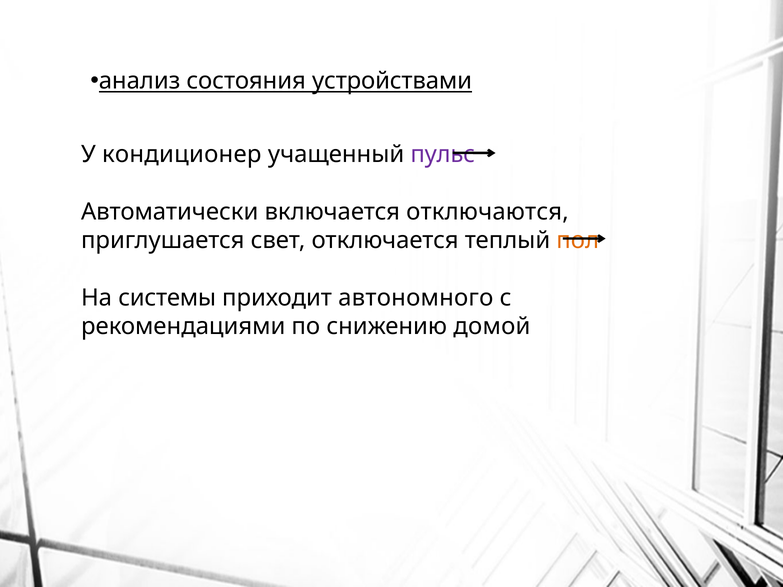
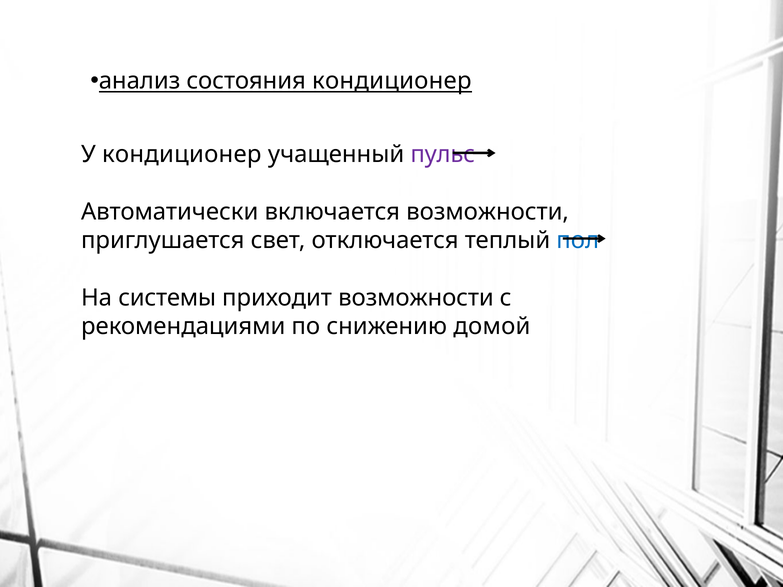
состояния устройствами: устройствами -> кондиционер (392, 81)
включается отключаются: отключаются -> возможности (488, 212)
пол colour: orange -> blue (578, 241)
приходит автономного: автономного -> возможности (416, 298)
